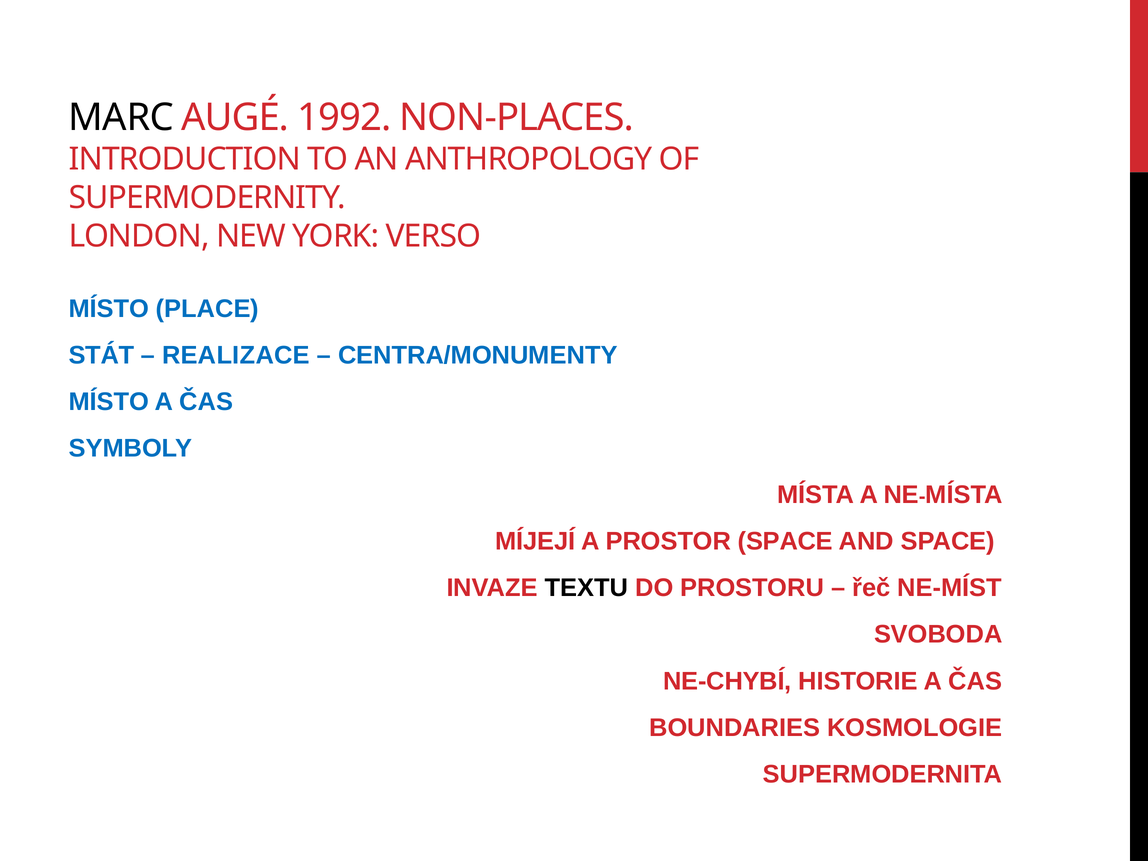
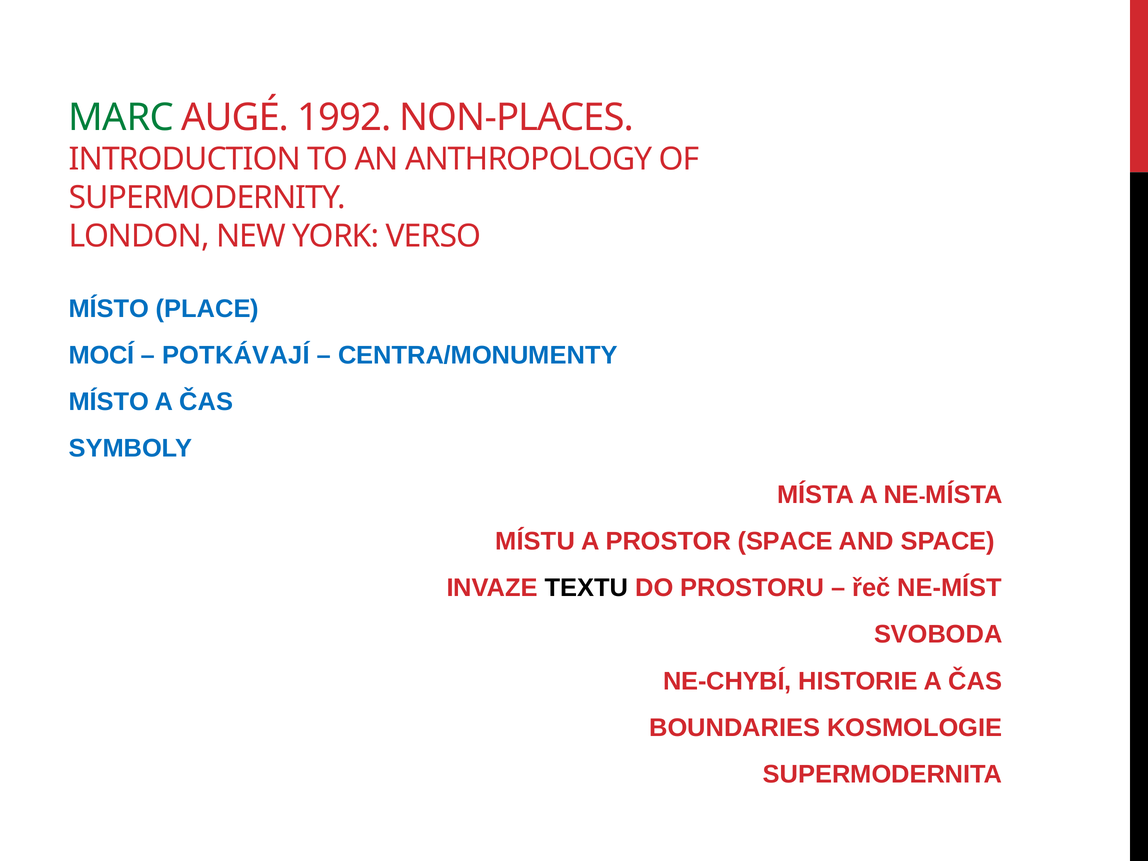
MARC colour: black -> green (121, 118)
STÁT: STÁT -> MOCÍ (101, 355)
REALIZACE: REALIZACE -> POTKÁVAJÍ (236, 355)
MÍJEJÍ: MÍJEJÍ -> MÍSTU (535, 541)
